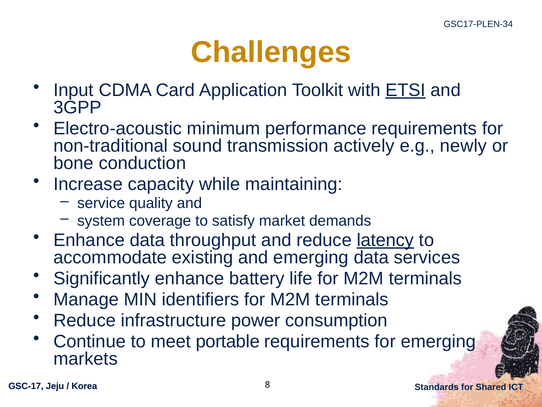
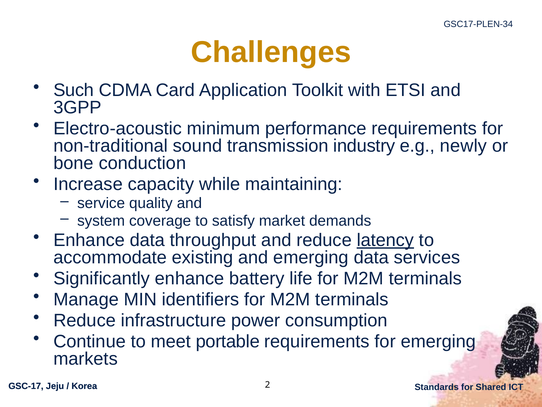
Input: Input -> Such (74, 90)
ETSI underline: present -> none (405, 90)
actively: actively -> industry (364, 146)
8: 8 -> 2 (268, 384)
